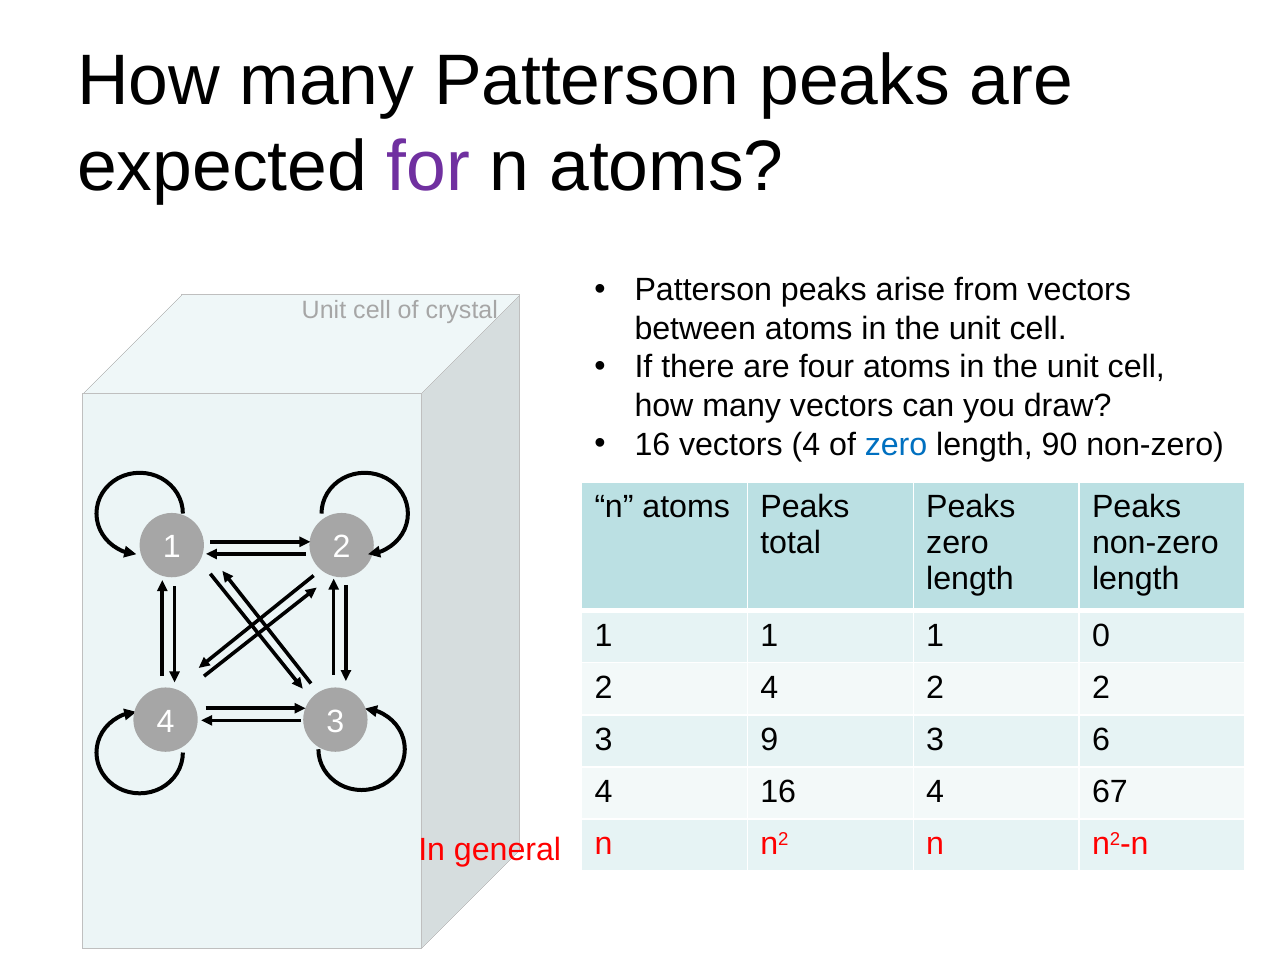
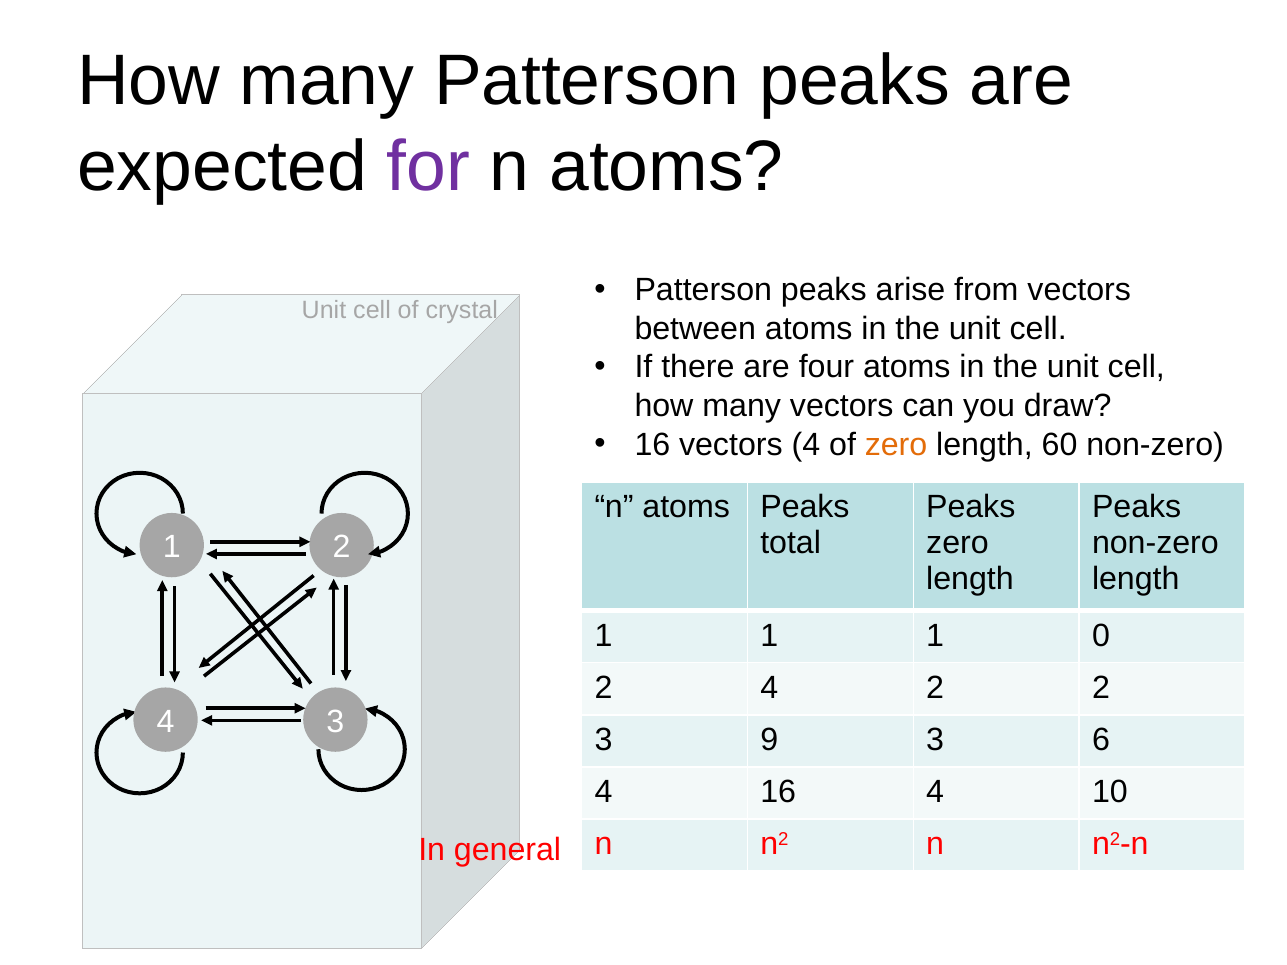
zero colour: blue -> orange (896, 445)
90: 90 -> 60 (1060, 445)
67: 67 -> 10 (1110, 792)
